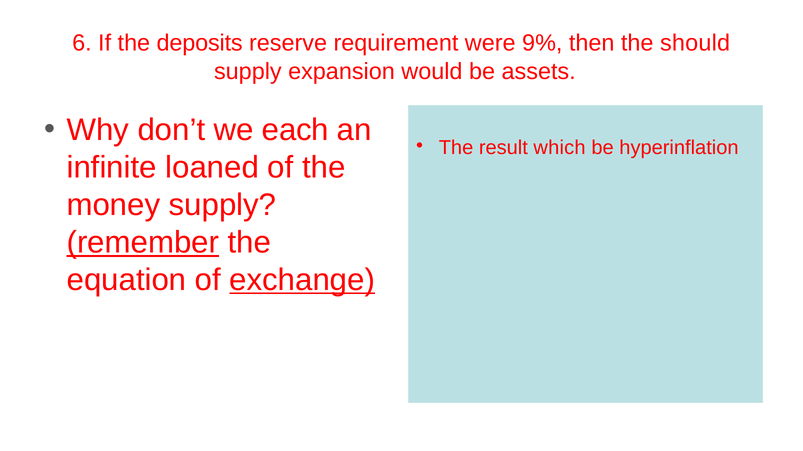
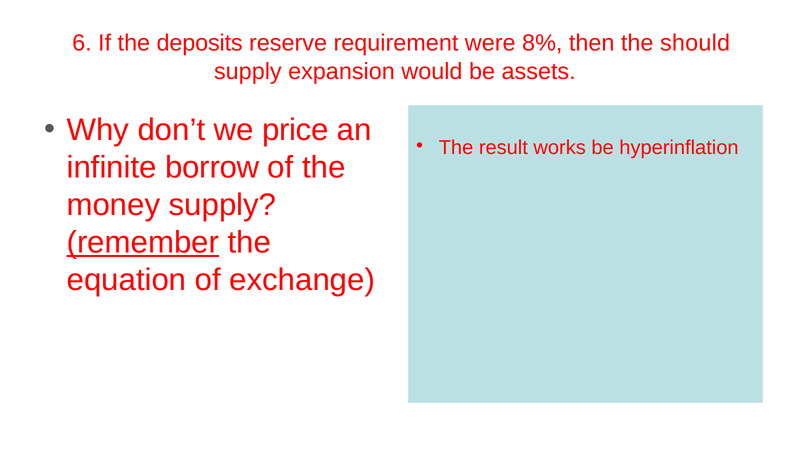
9%: 9% -> 8% (542, 43)
each: each -> price (295, 130)
which: which -> works (560, 148)
loaned: loaned -> borrow (212, 168)
exchange underline: present -> none (302, 280)
